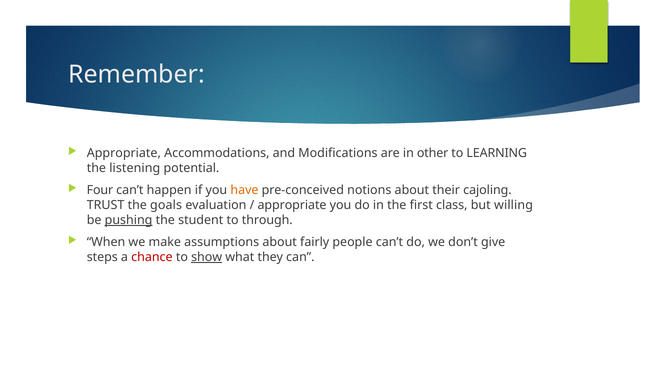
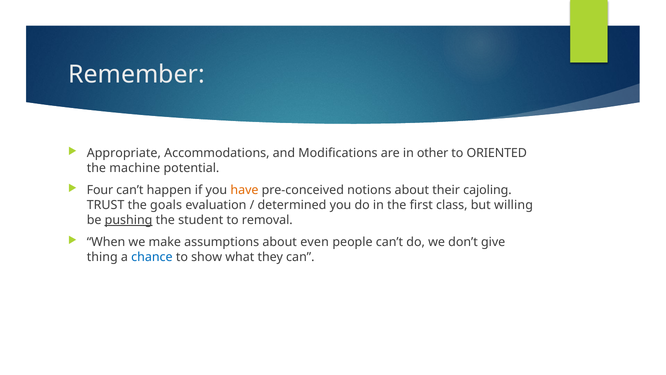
LEARNING: LEARNING -> ORIENTED (497, 153)
listening: listening -> machine (135, 168)
appropriate: appropriate -> determined (292, 205)
through: through -> removal (267, 220)
fairly: fairly -> even (315, 242)
steps: steps -> thing (102, 257)
chance colour: red -> blue (152, 257)
show underline: present -> none (207, 257)
